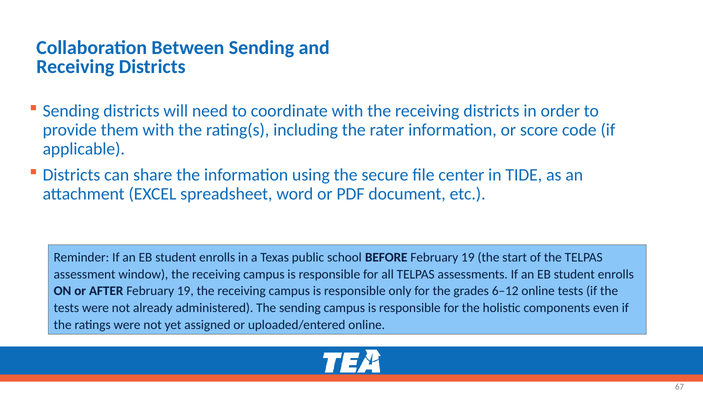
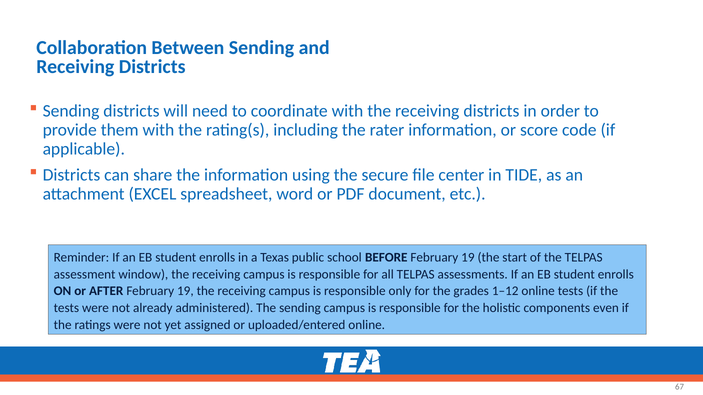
6–12: 6–12 -> 1–12 (505, 291)
